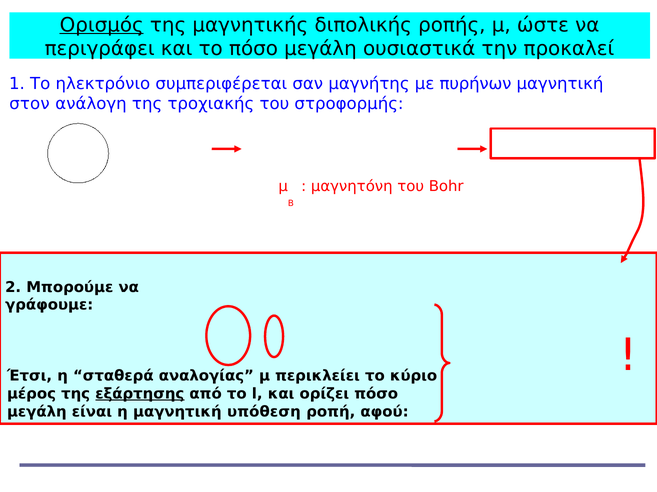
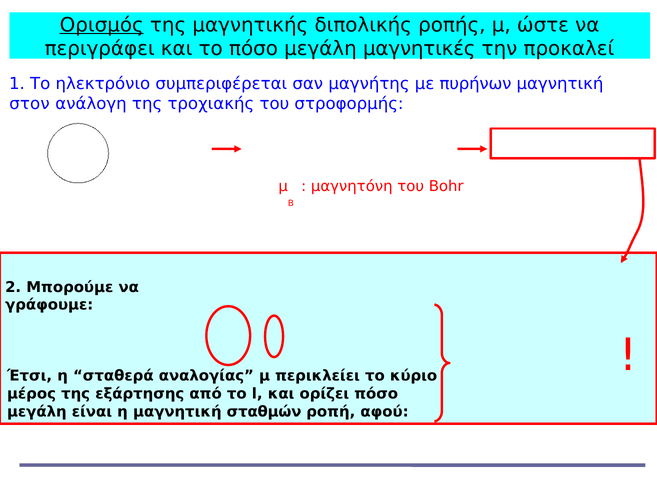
ουσιαστικά: ουσιαστικά -> μαγνητικές (419, 49)
εξάρτησης underline: present -> none (140, 394)
υπόθεση: υπόθεση -> σταθμών (264, 412)
